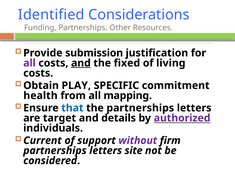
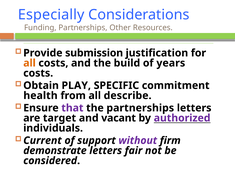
Identified: Identified -> Especially (51, 15)
all colour: purple -> orange (30, 63)
and underline: present -> none (81, 63)
fixed: fixed -> build (127, 63)
living: living -> years (171, 63)
mapping: mapping -> describe (128, 95)
that colour: blue -> purple (72, 107)
details: details -> vacant (119, 118)
partnerships: partnerships -> demonstrate (55, 150)
site: site -> fair (134, 150)
